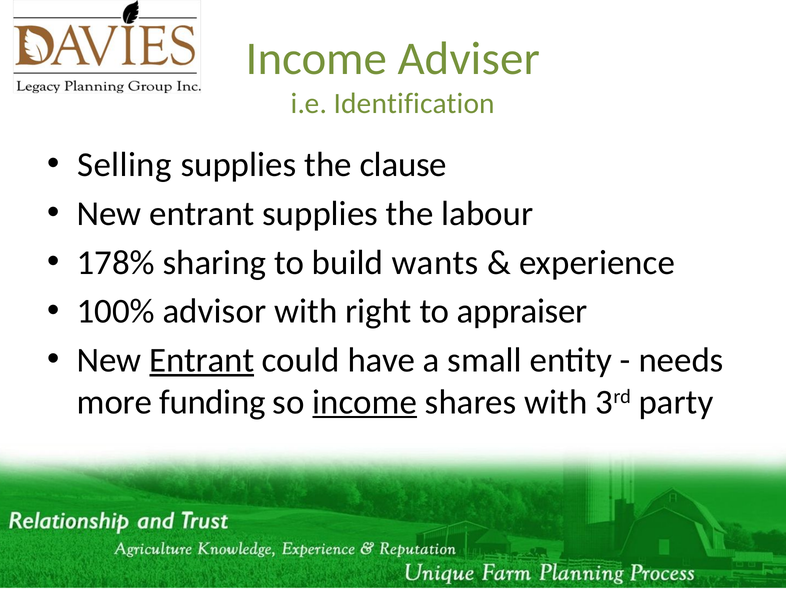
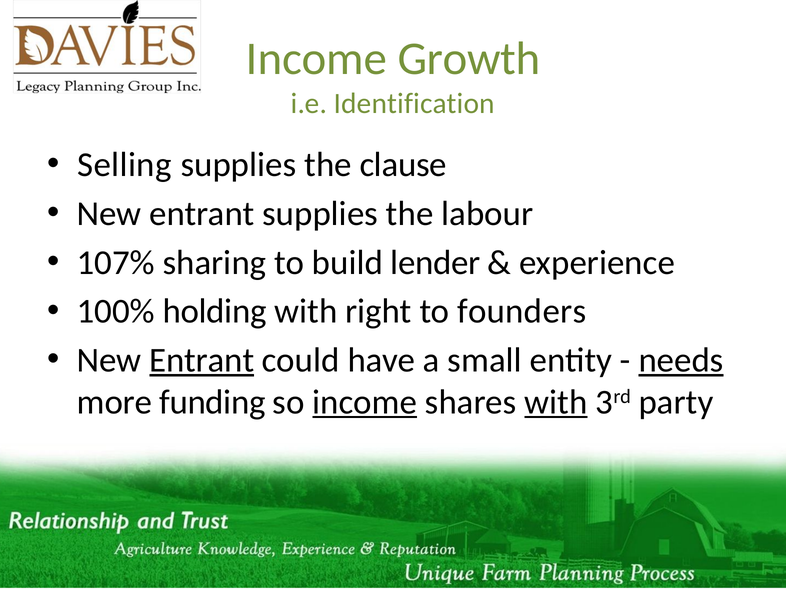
Adviser: Adviser -> Growth (469, 59)
178%: 178% -> 107% (116, 263)
wants: wants -> lender (435, 263)
advisor: advisor -> holding (215, 312)
appraiser: appraiser -> founders (522, 312)
needs underline: none -> present (681, 361)
with underline: none -> present (556, 403)
